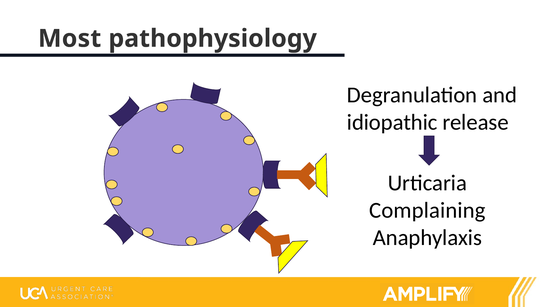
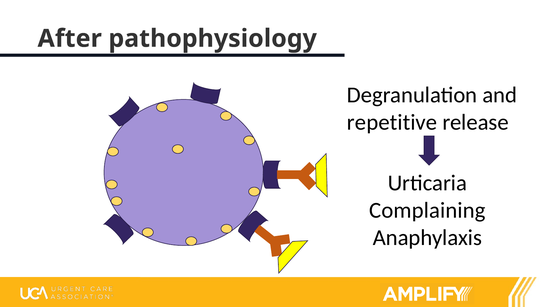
Most: Most -> After (70, 39)
idiopathic: idiopathic -> repetitive (392, 122)
